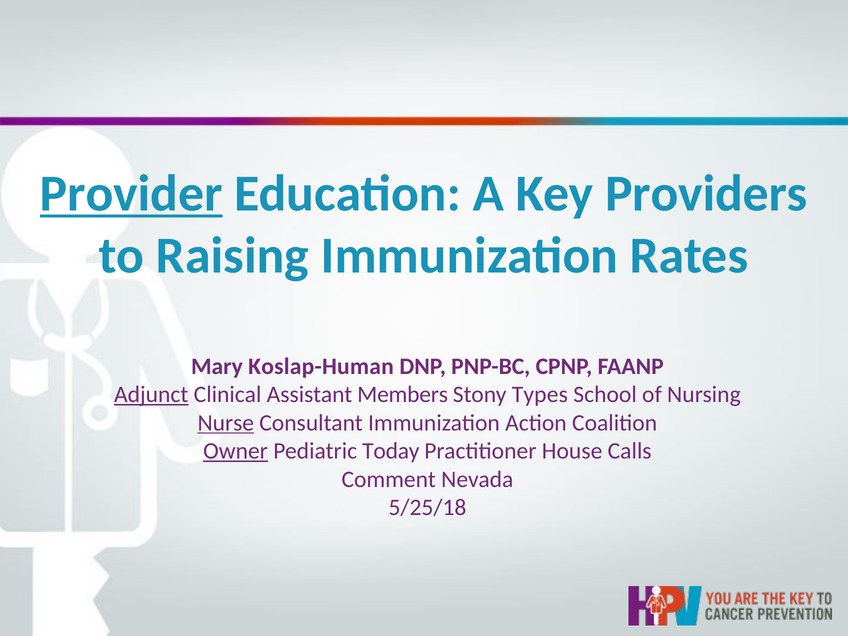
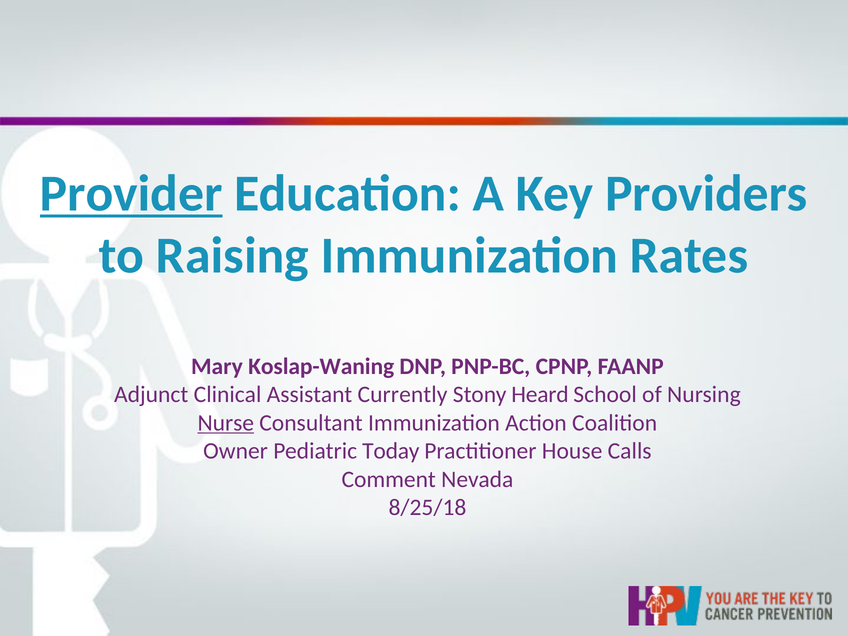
Koslap-Human: Koslap-Human -> Koslap-Waning (321, 366)
Adjunct underline: present -> none (151, 395)
Members: Members -> Currently (402, 395)
Types: Types -> Heard (540, 395)
Owner underline: present -> none (236, 451)
5/25/18: 5/25/18 -> 8/25/18 (427, 508)
